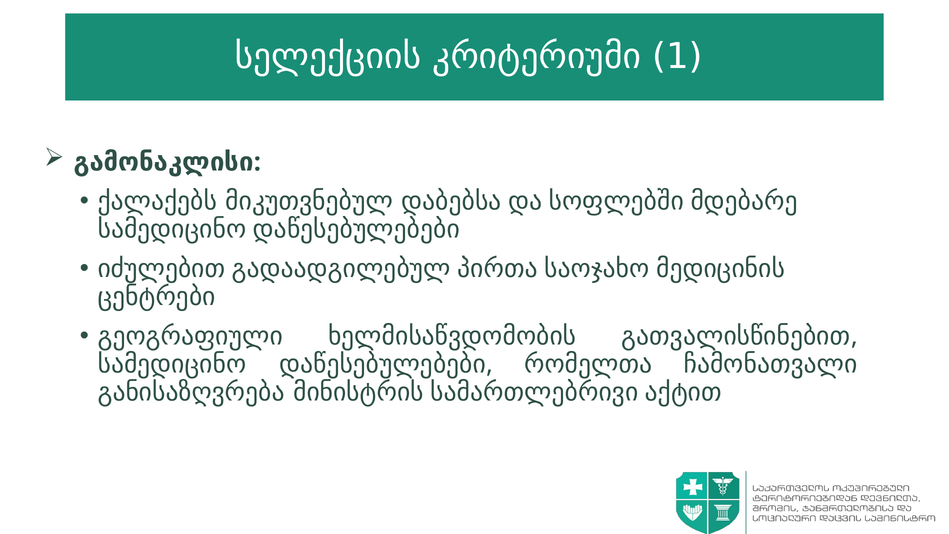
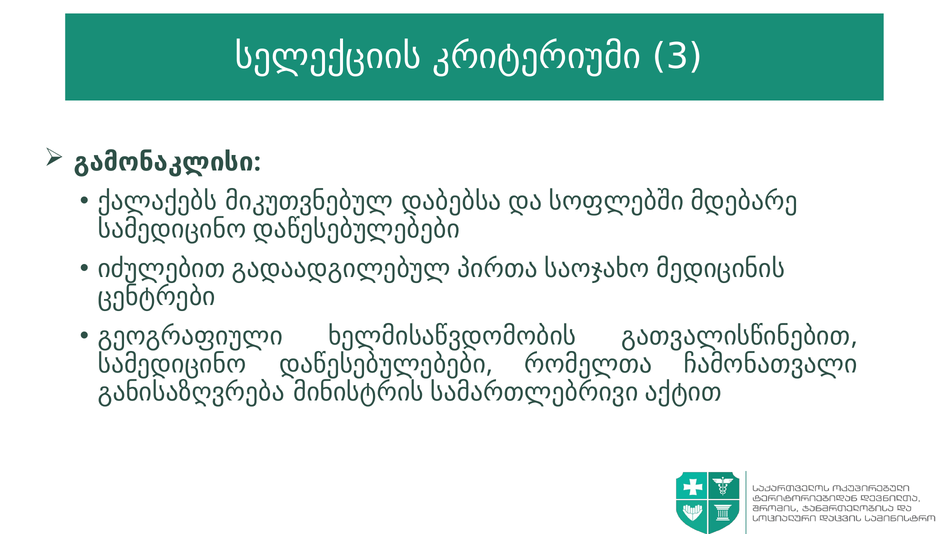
1: 1 -> 3 (678, 57)
